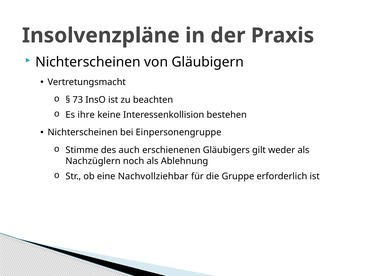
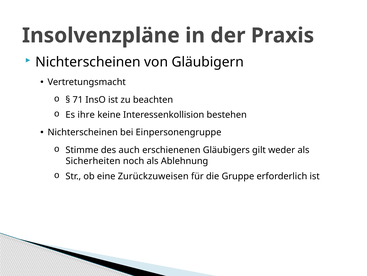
73: 73 -> 71 (78, 100)
Nachzüglern: Nachzüglern -> Sicherheiten (93, 161)
Nachvollziehbar: Nachvollziehbar -> Zurückzuweisen (153, 176)
